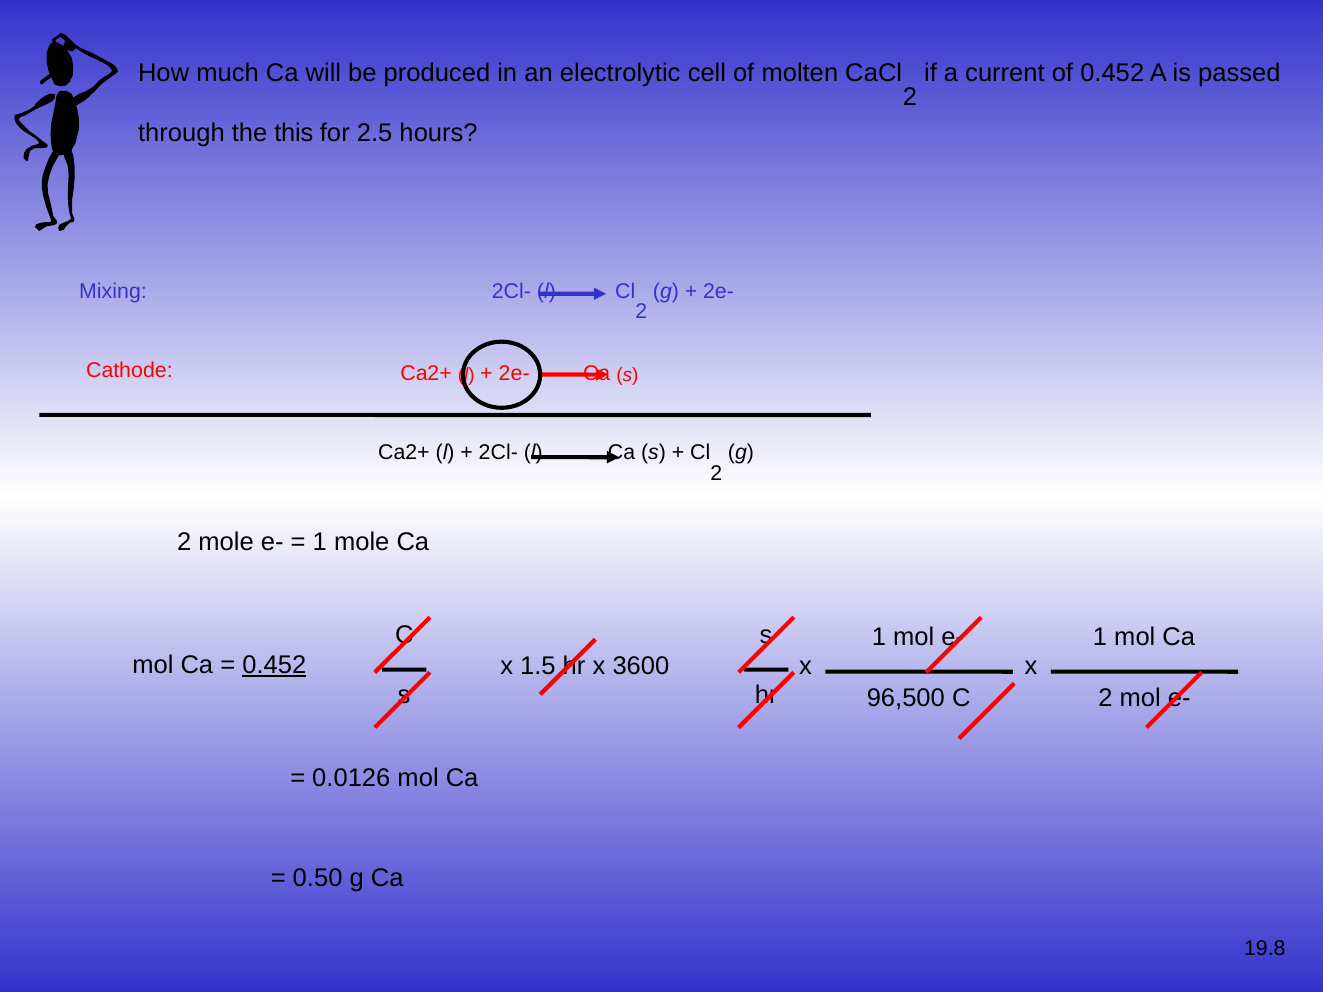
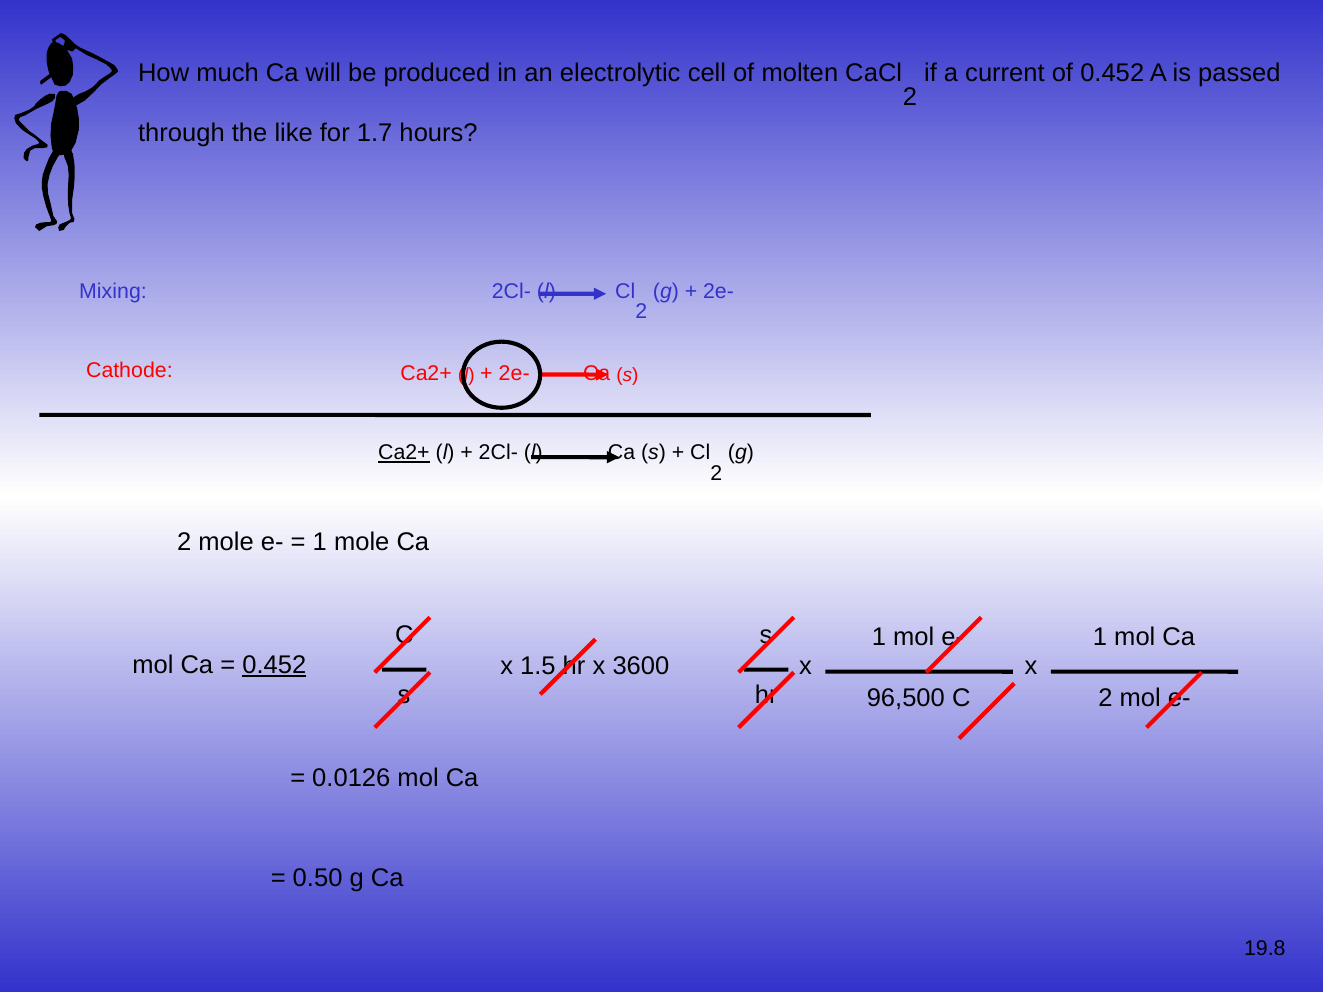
this: this -> like (294, 133)
2.5: 2.5 -> 1.7 (375, 133)
Ca2+ underline: none -> present (404, 453)
